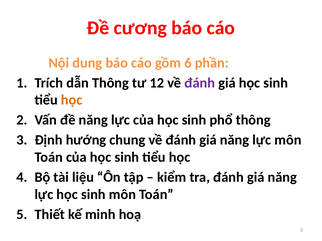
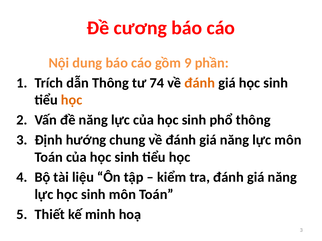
6: 6 -> 9 (188, 63)
12: 12 -> 74 (157, 83)
đánh colour: purple -> orange (200, 83)
